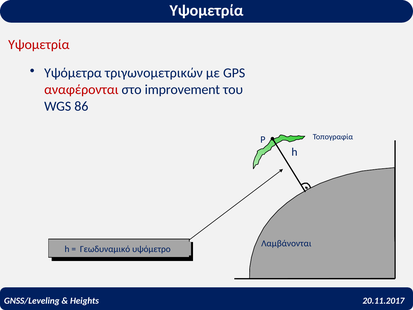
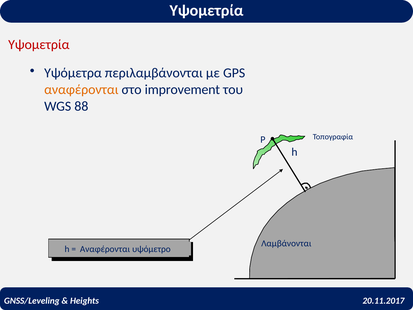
τριγωνομετρικών: τριγωνομετρικών -> περιλαμβάνονται (154, 73)
αναφέρονται colour: red -> orange (81, 90)
86: 86 -> 88 (81, 106)
Γεωδυναμικό: Γεωδυναμικό -> Αναφέρονται (105, 249)
